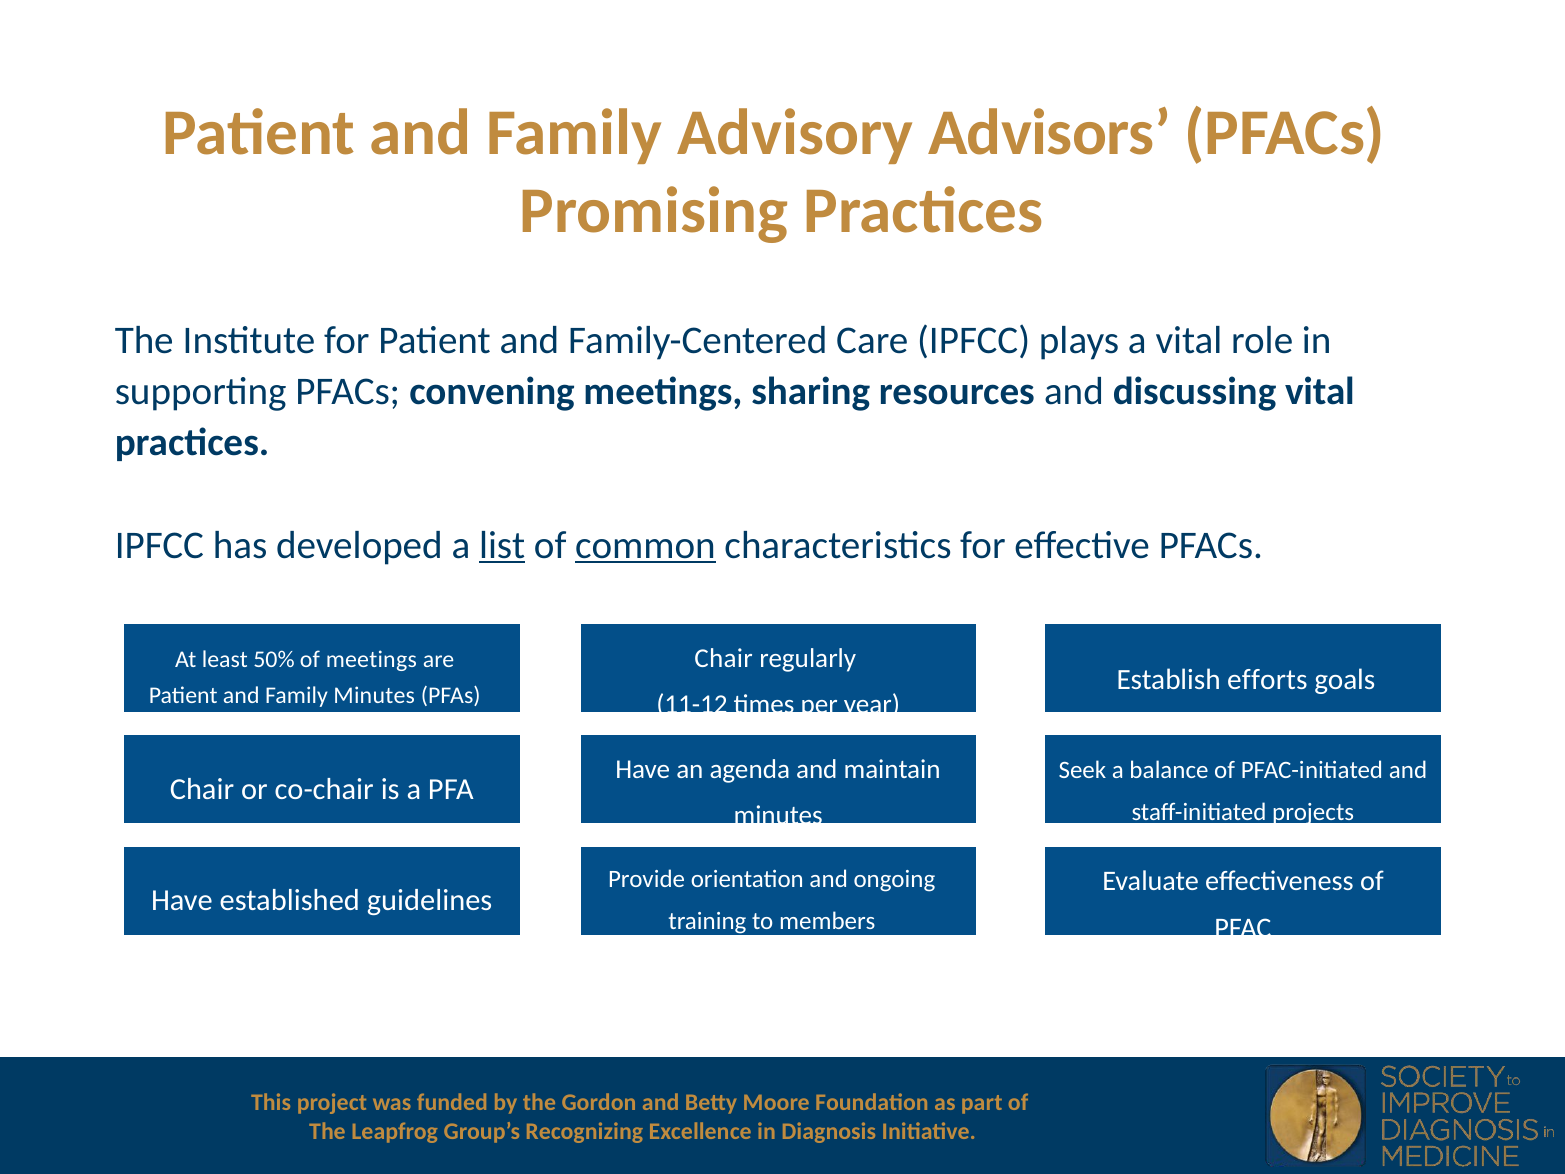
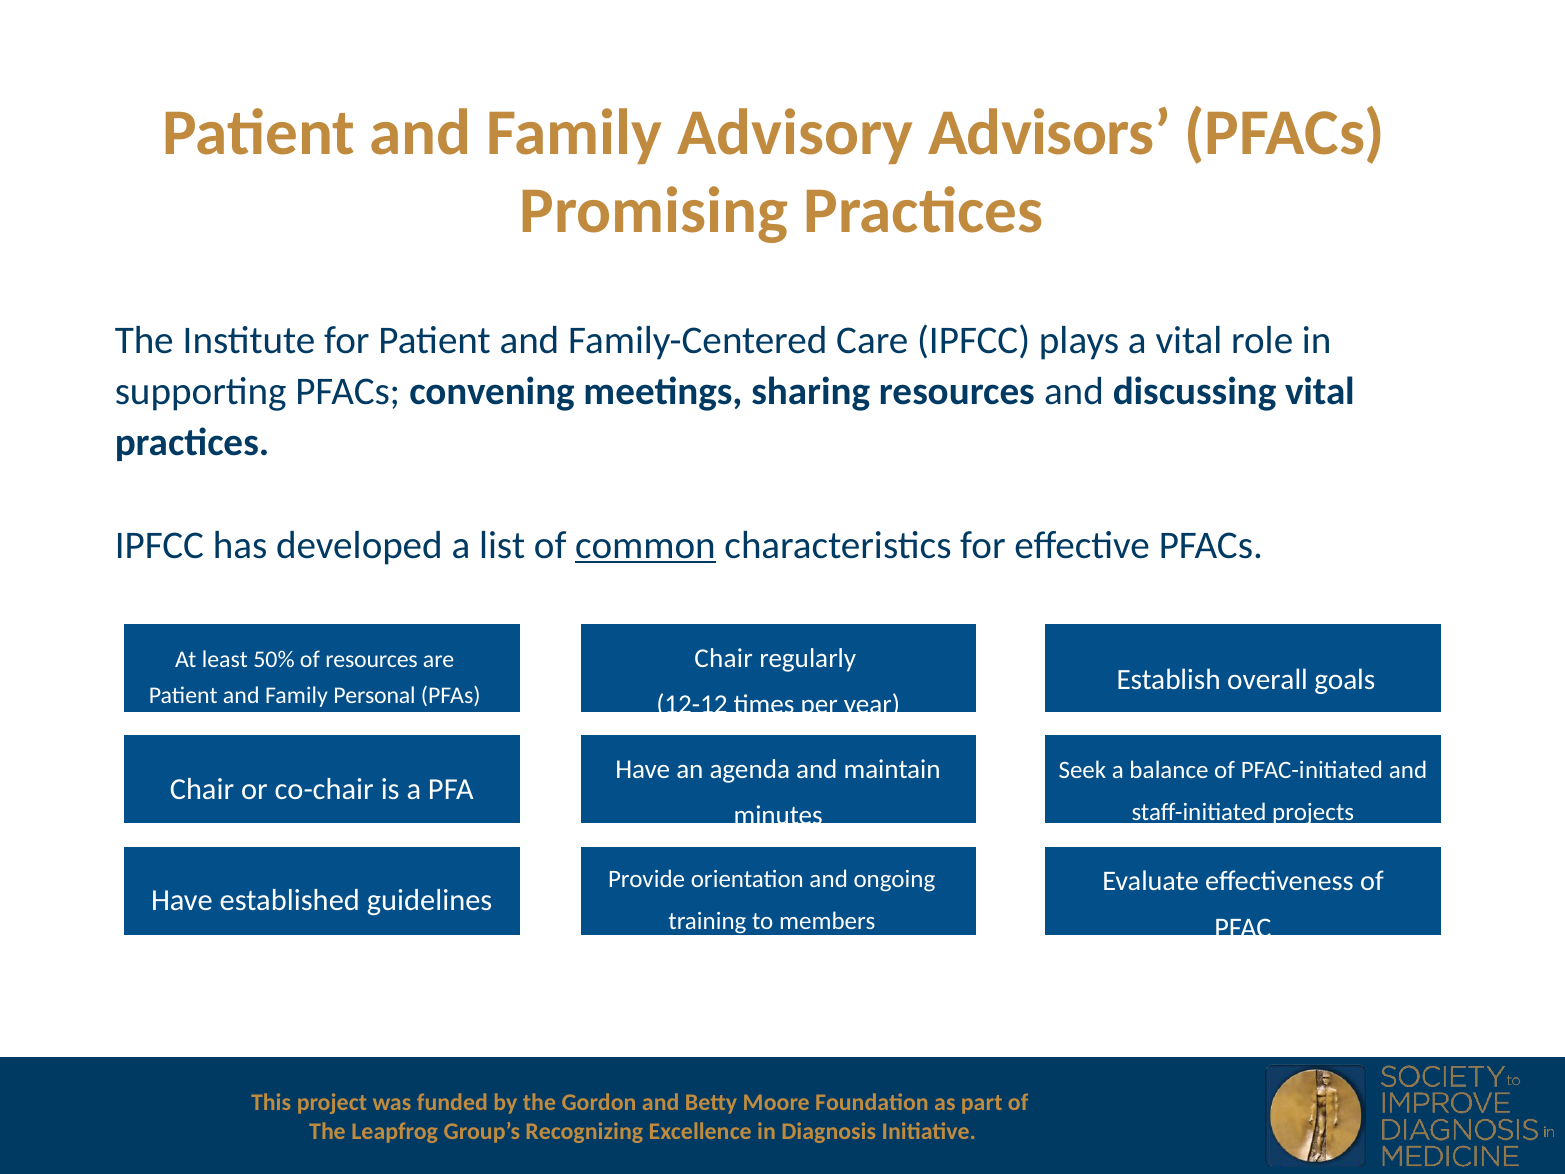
list underline: present -> none (502, 545)
of meetings: meetings -> resources (372, 659)
efforts: efforts -> overall (1268, 680)
Family Minutes: Minutes -> Personal (374, 696)
11-12: 11-12 -> 12-12 (692, 704)
